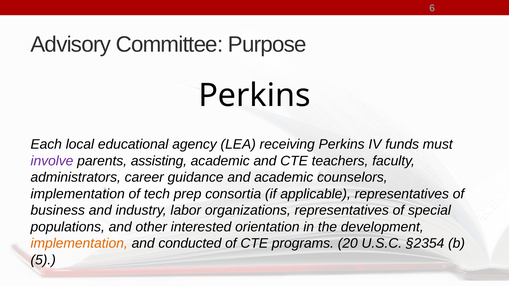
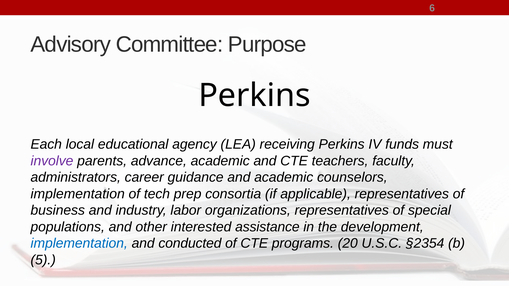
assisting: assisting -> advance (159, 161)
orientation: orientation -> assistance (267, 227)
implementation colour: orange -> blue (79, 244)
